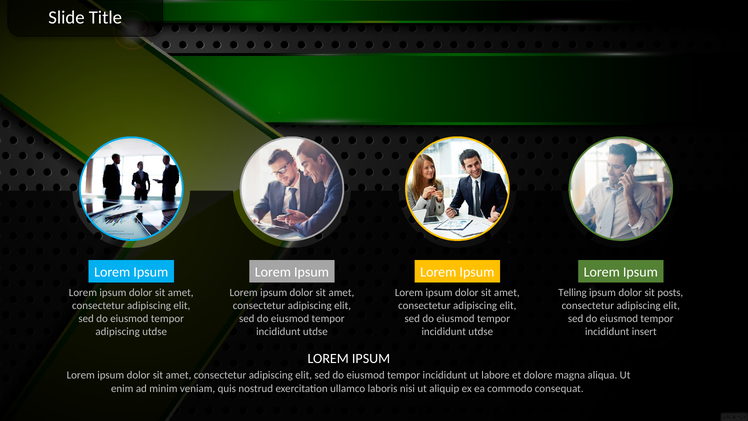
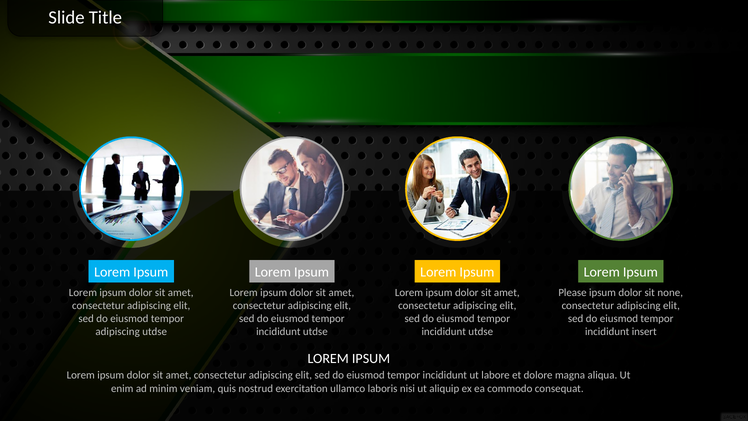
Telling: Telling -> Please (572, 292)
posts: posts -> none (670, 292)
